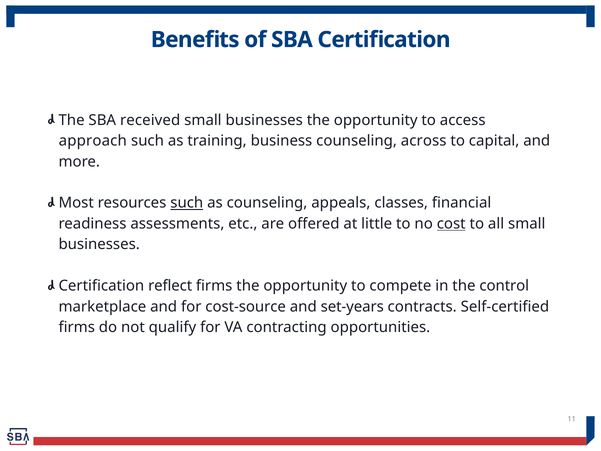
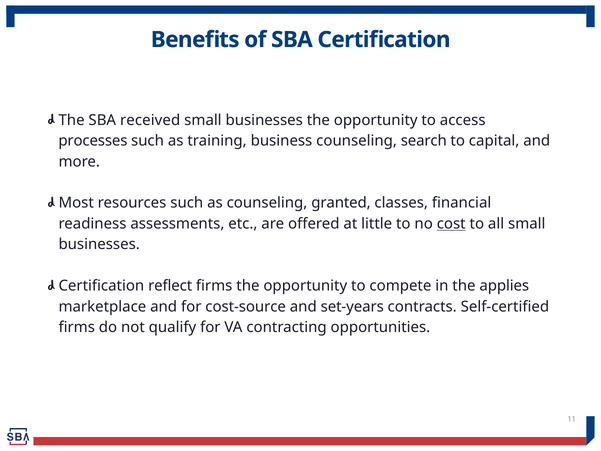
approach: approach -> processes (93, 141)
across: across -> search (424, 141)
such underline: present -> none (187, 203)
appeals: appeals -> granted (341, 203)
control: control -> applies (504, 286)
